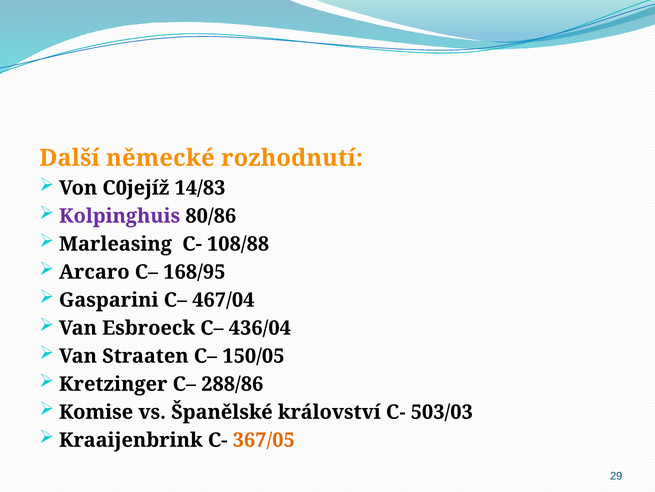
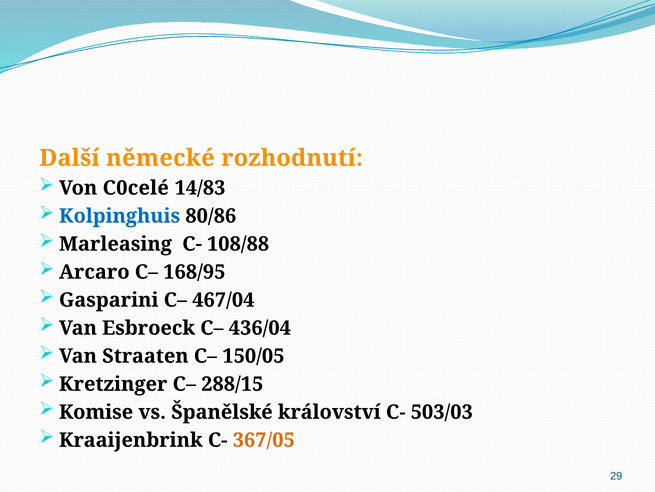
C0jejíž: C0jejíž -> C0celé (136, 188)
Kolpinghuis colour: purple -> blue (120, 216)
288/86: 288/86 -> 288/15 (232, 384)
